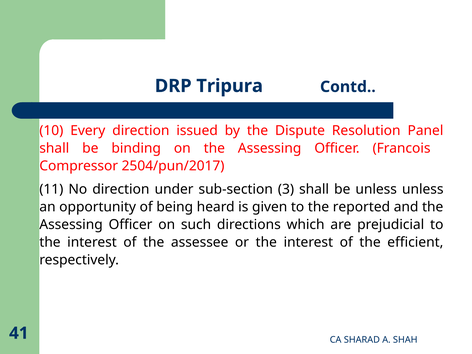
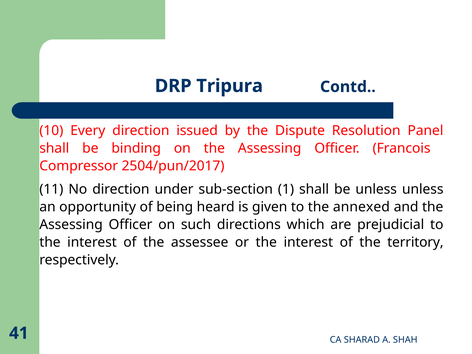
3: 3 -> 1 (286, 189)
reported: reported -> annexed (361, 207)
efficient: efficient -> territory (415, 242)
